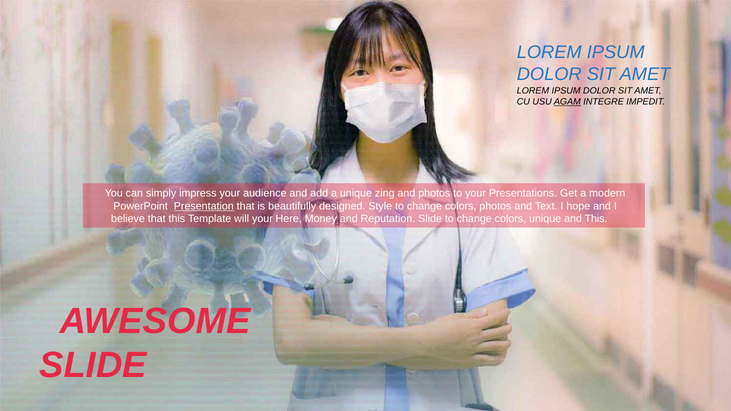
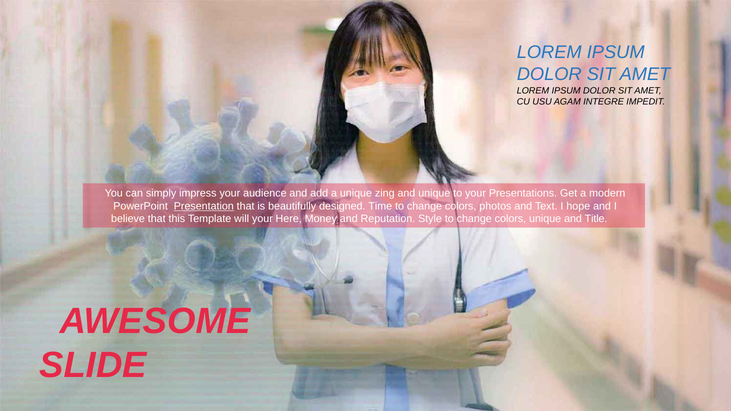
AGAM underline: present -> none (567, 102)
and photos: photos -> unique (434, 193)
Style: Style -> Time (380, 206)
Reputation Slide: Slide -> Style (430, 219)
and This: This -> Title (596, 219)
